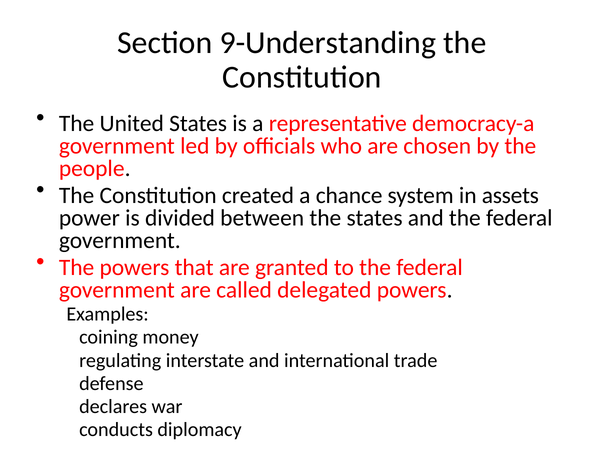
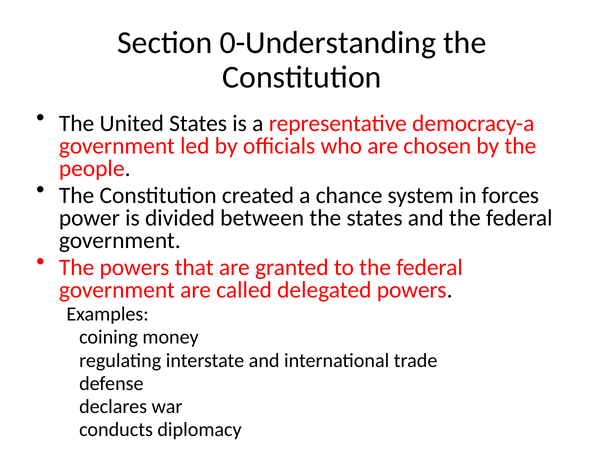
9-Understanding: 9-Understanding -> 0-Understanding (328, 43)
assets: assets -> forces (510, 196)
